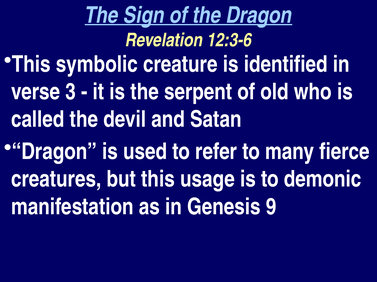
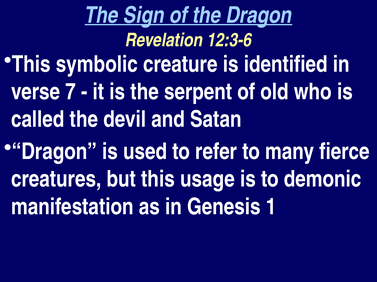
3: 3 -> 7 (71, 92)
9: 9 -> 1 (271, 207)
